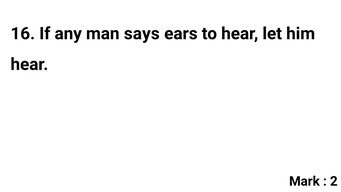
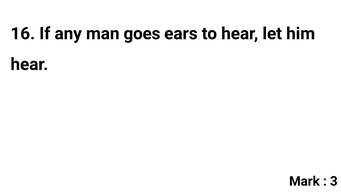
says: says -> goes (142, 34)
2: 2 -> 3 (334, 181)
